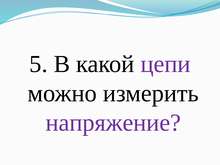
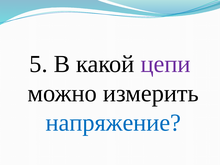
напряжение colour: purple -> blue (113, 123)
